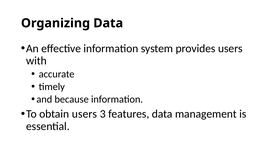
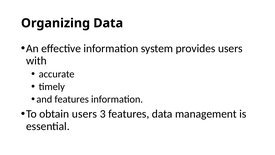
and because: because -> features (72, 99)
